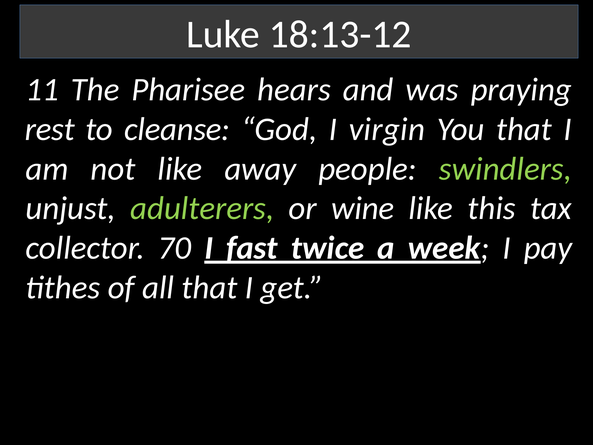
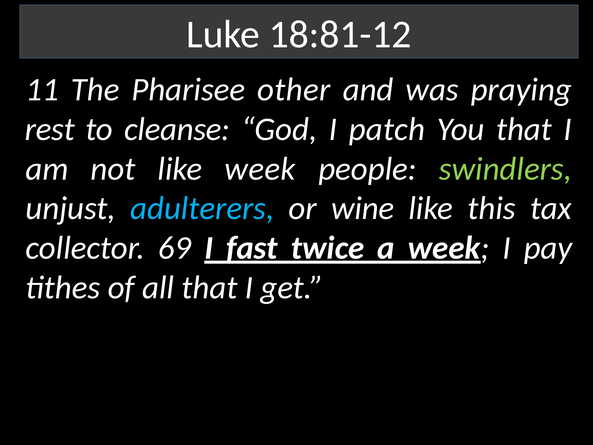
18:13-12: 18:13-12 -> 18:81-12 (340, 34)
hears: hears -> other (294, 90)
virgin: virgin -> patch (387, 129)
like away: away -> week (260, 169)
adulterers colour: light green -> light blue (202, 208)
70: 70 -> 69 (174, 248)
